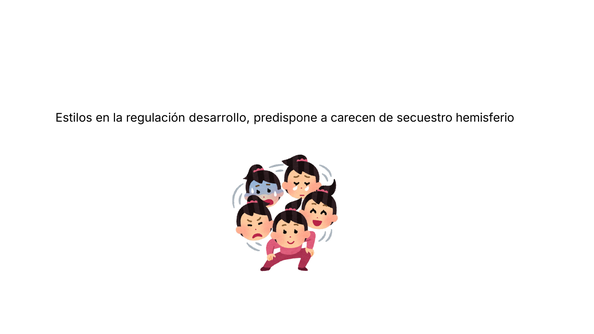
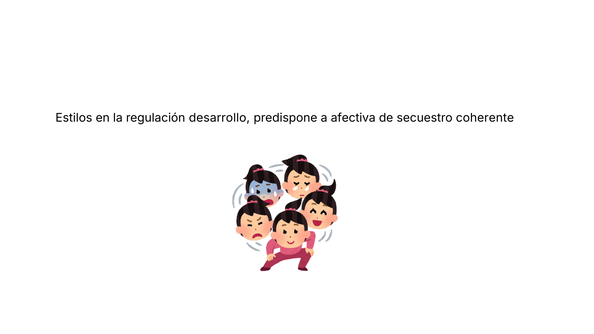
carecen: carecen -> afectiva (353, 118)
hemisferio: hemisferio -> coherente (485, 118)
